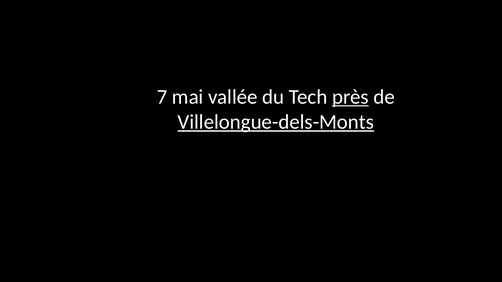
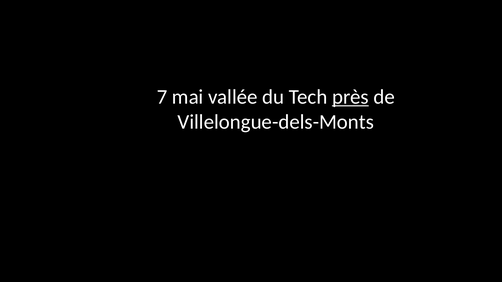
Villelongue-dels-Monts underline: present -> none (276, 122)
